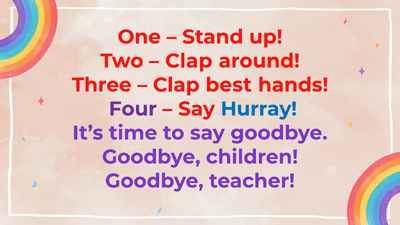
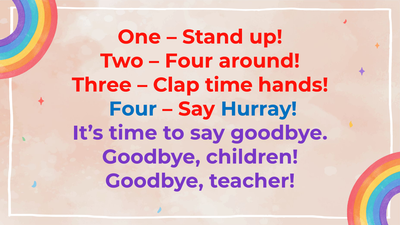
Clap: Clap -> Four (189, 61)
Clap best: best -> time (229, 85)
Four colour: purple -> blue (133, 109)
